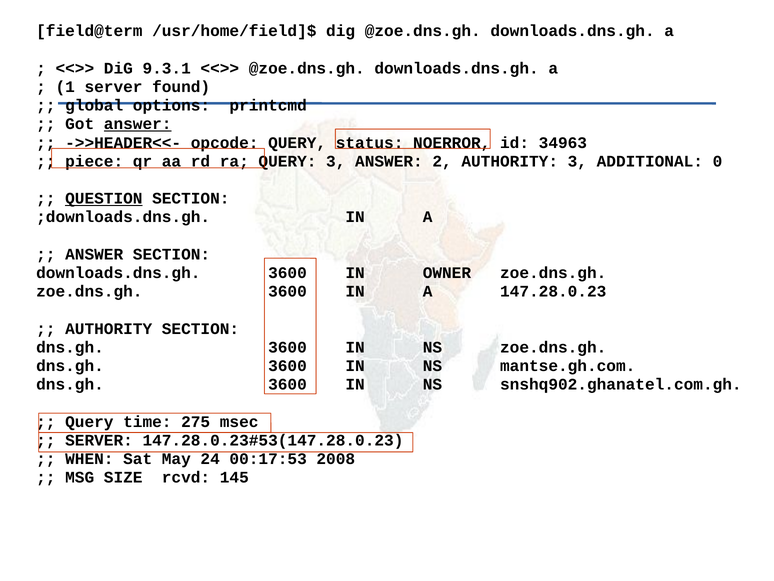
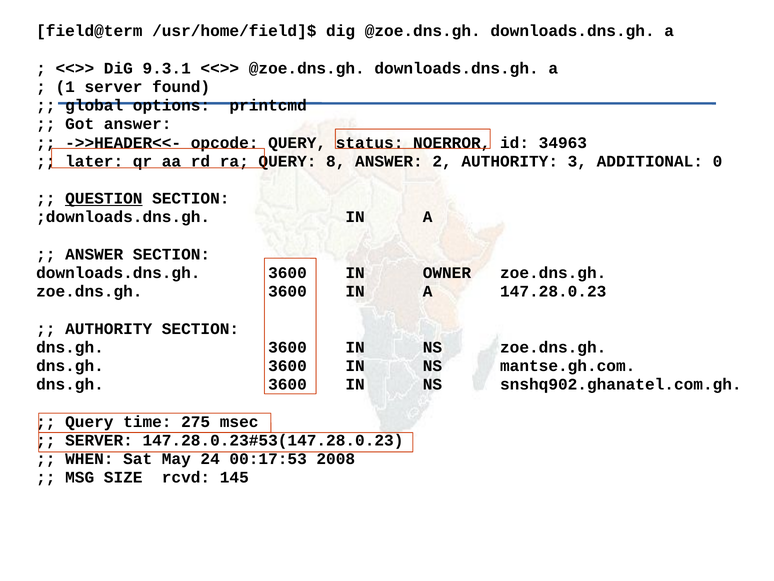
answer underline: present -> none (138, 124)
piece: piece -> later (94, 161)
QUERY 3: 3 -> 8 (336, 161)
